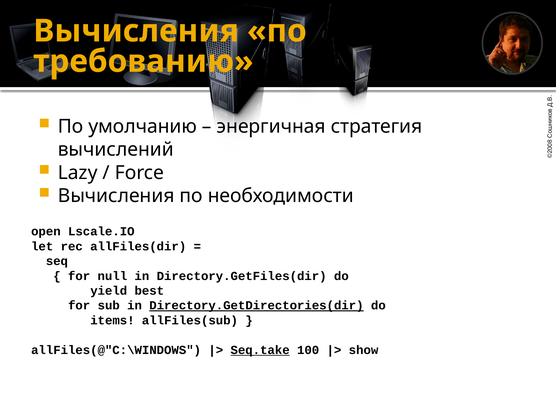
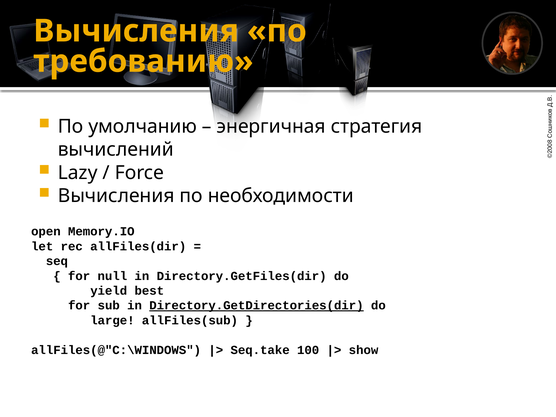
Lscale.IO: Lscale.IO -> Memory.IO (101, 232)
items: items -> large (112, 320)
Seq.take underline: present -> none (260, 350)
